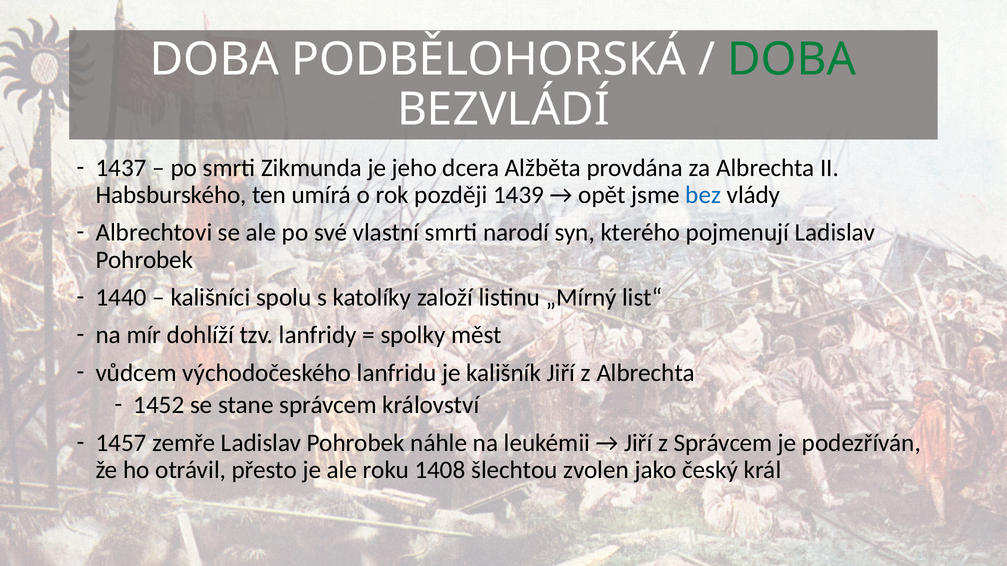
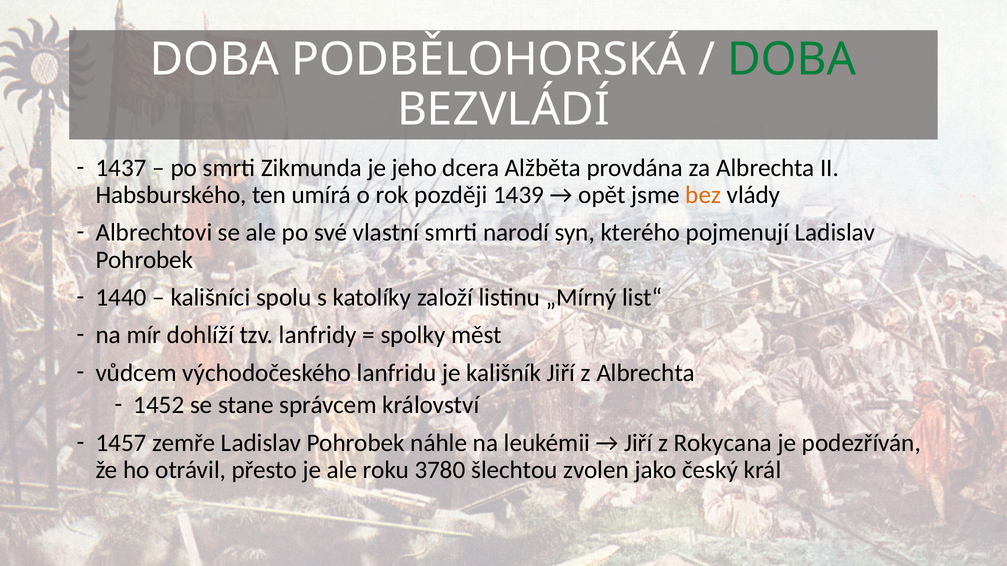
bez colour: blue -> orange (703, 195)
z Správcem: Správcem -> Rokycana (723, 443)
1408: 1408 -> 3780 (440, 470)
